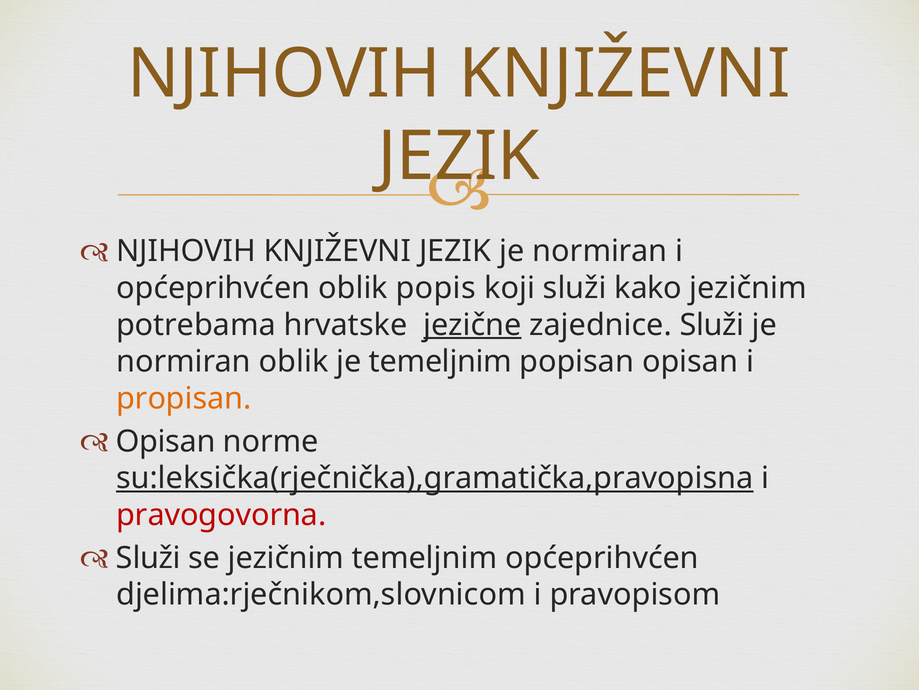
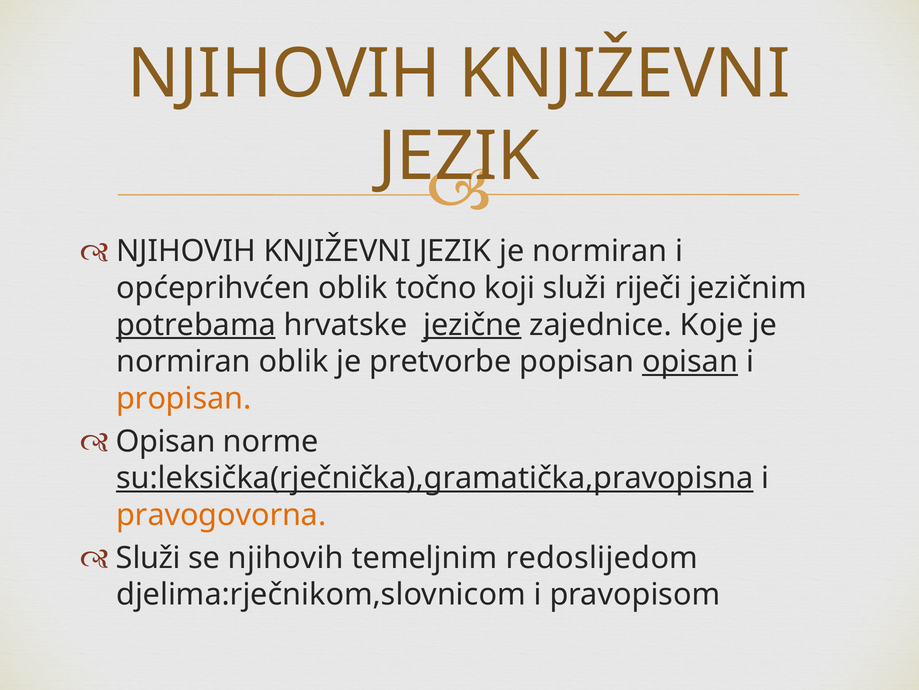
popis: popis -> točno (436, 288)
kako: kako -> riječi (648, 288)
potrebama underline: none -> present (196, 325)
zajednice Služi: Služi -> Koje (712, 325)
je temeljnim: temeljnim -> pretvorbe (440, 361)
opisan underline: none -> present (690, 361)
pravogovorna colour: red -> orange (221, 515)
se jezičnim: jezičnim -> njihovih (286, 557)
temeljnim općeprihvćen: općeprihvćen -> redoslijedom (602, 557)
